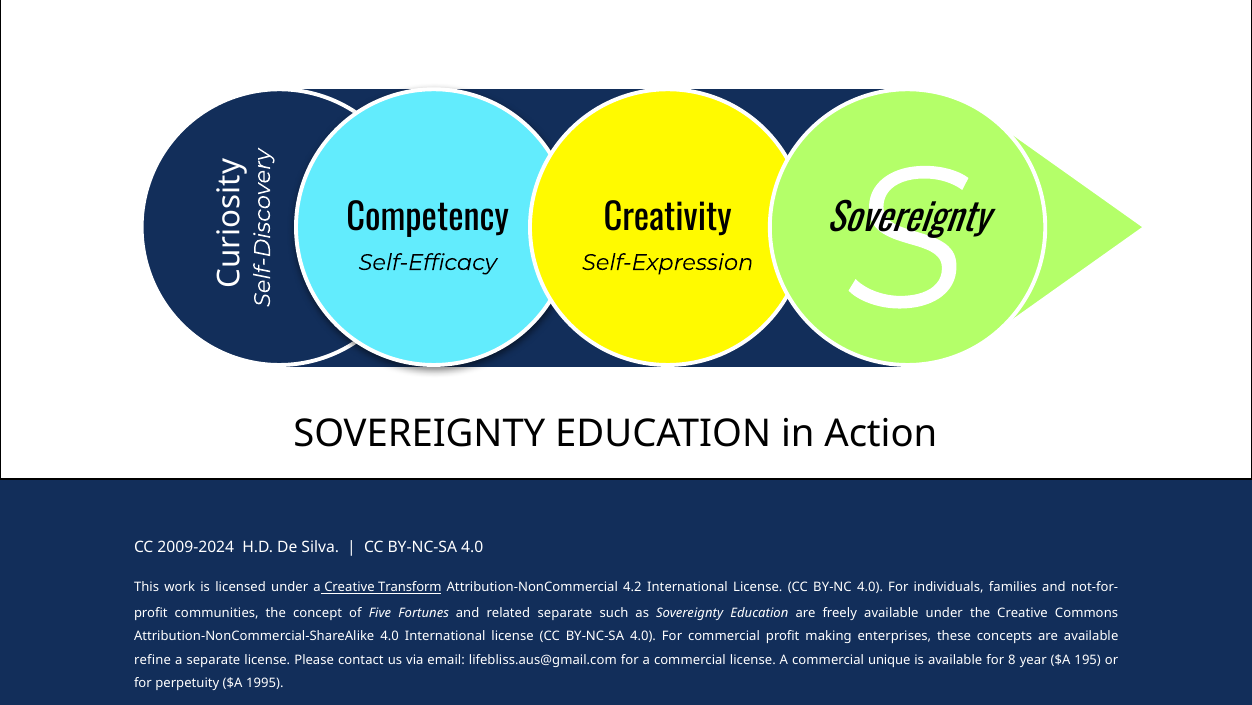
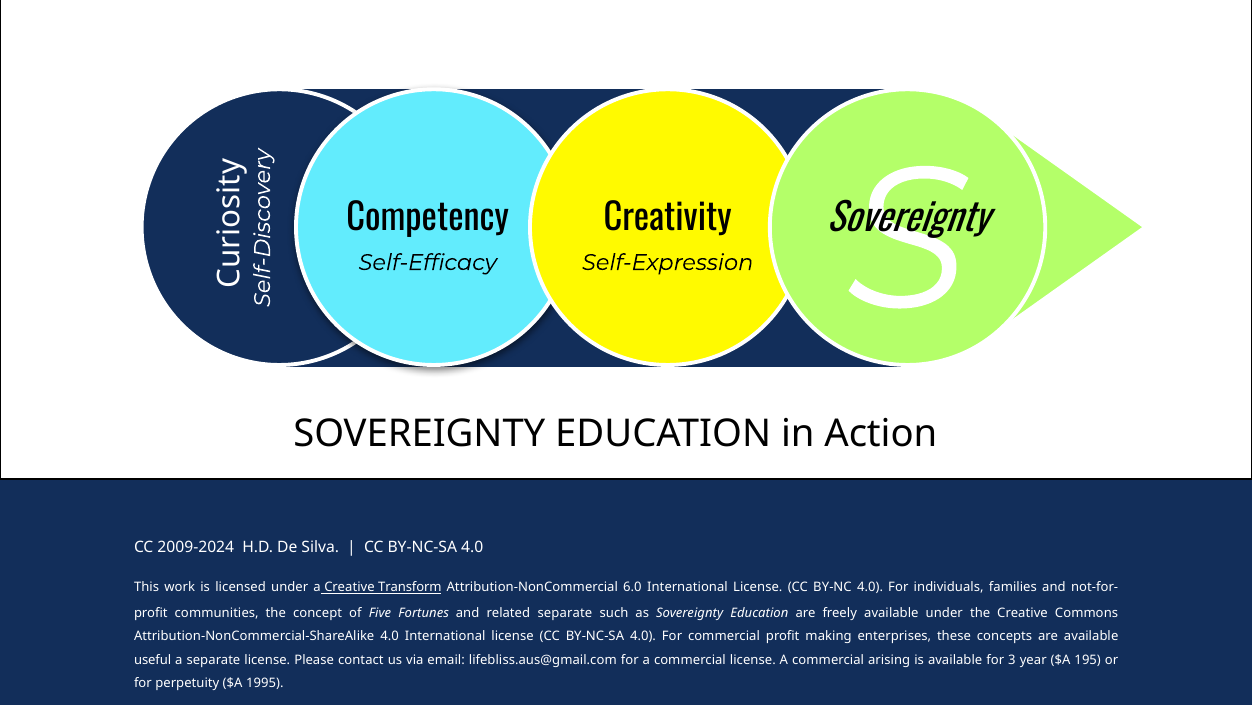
4.2: 4.2 -> 6.0 (632, 587)
refine: refine -> useful (153, 659)
unique: unique -> arising (889, 659)
8: 8 -> 3 (1012, 659)
